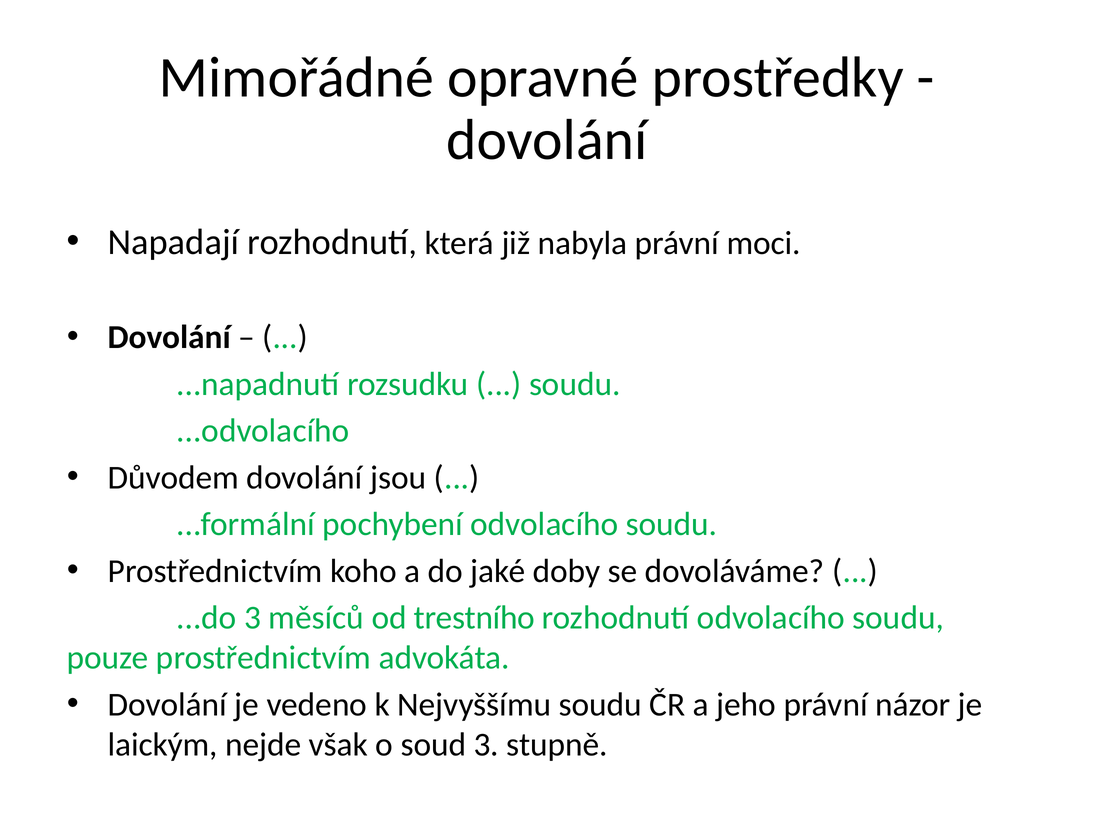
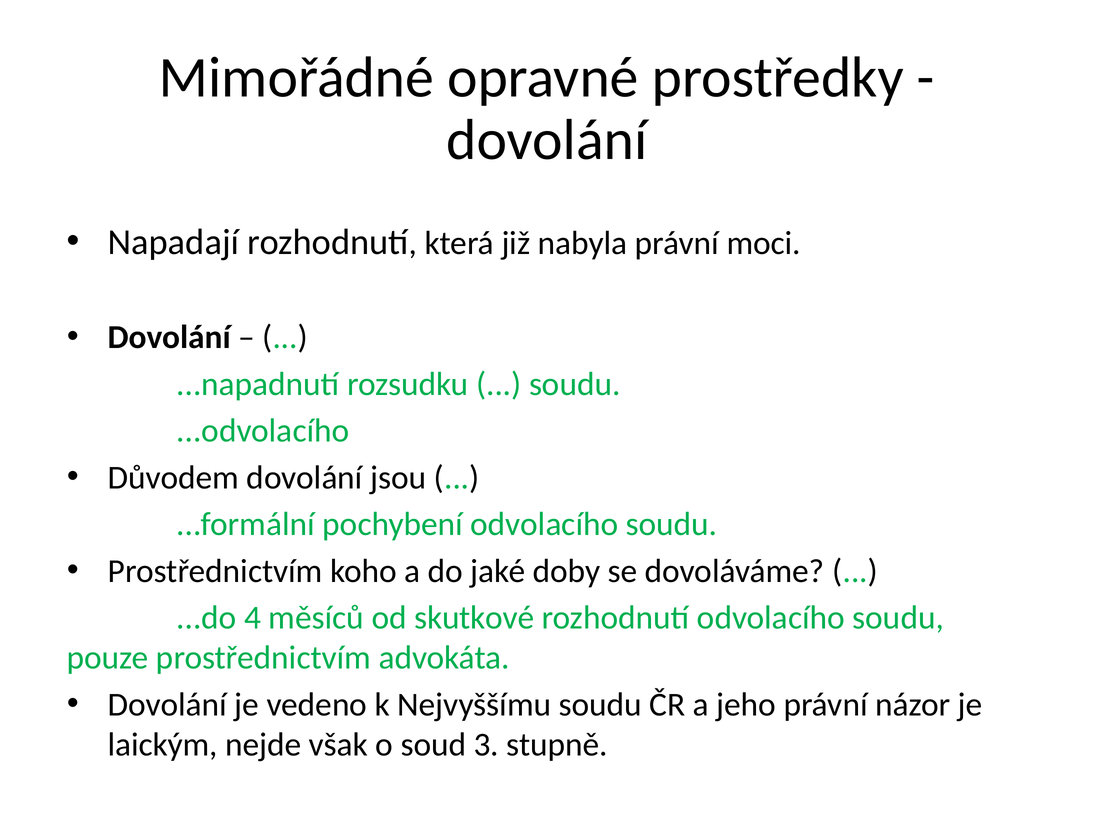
...do 3: 3 -> 4 (252, 617)
trestního: trestního -> skutkové (474, 617)
